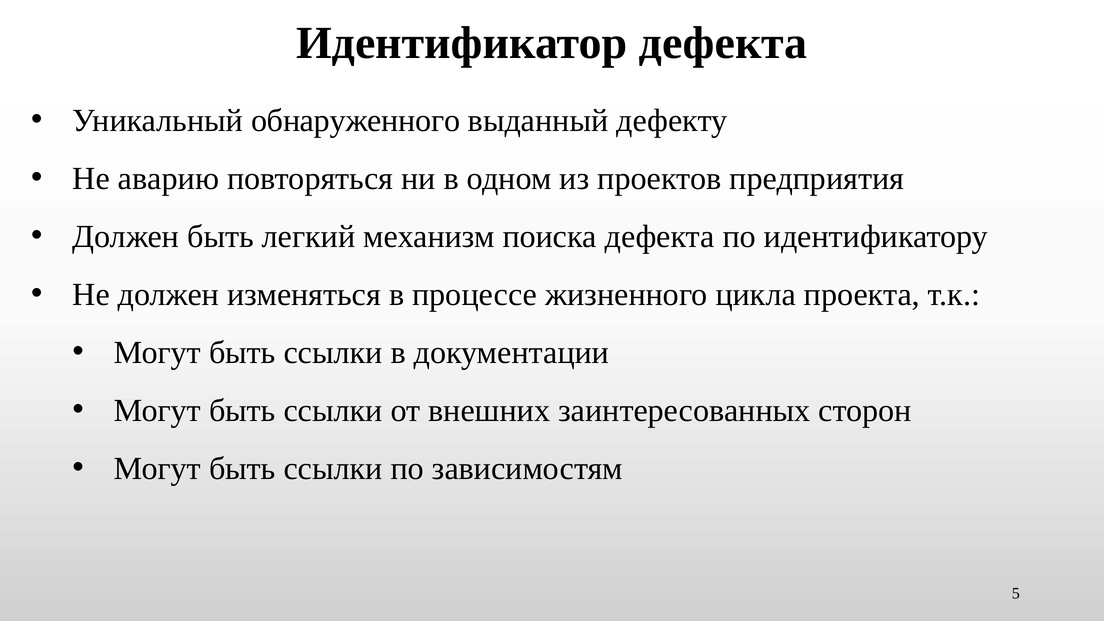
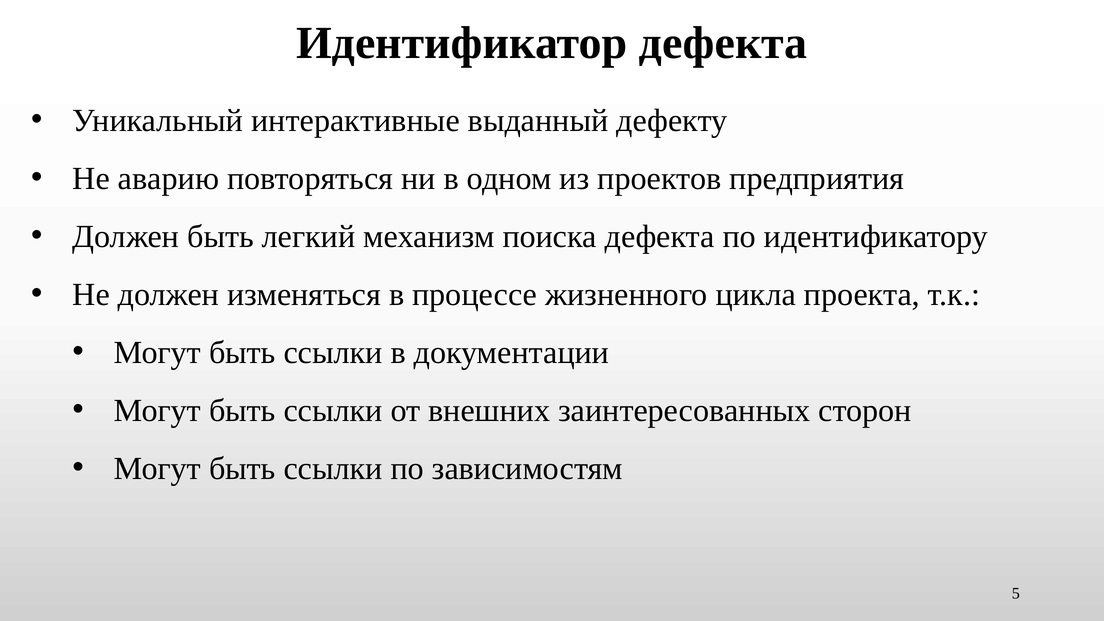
обнаруженного: обнаруженного -> интерактивные (355, 120)
